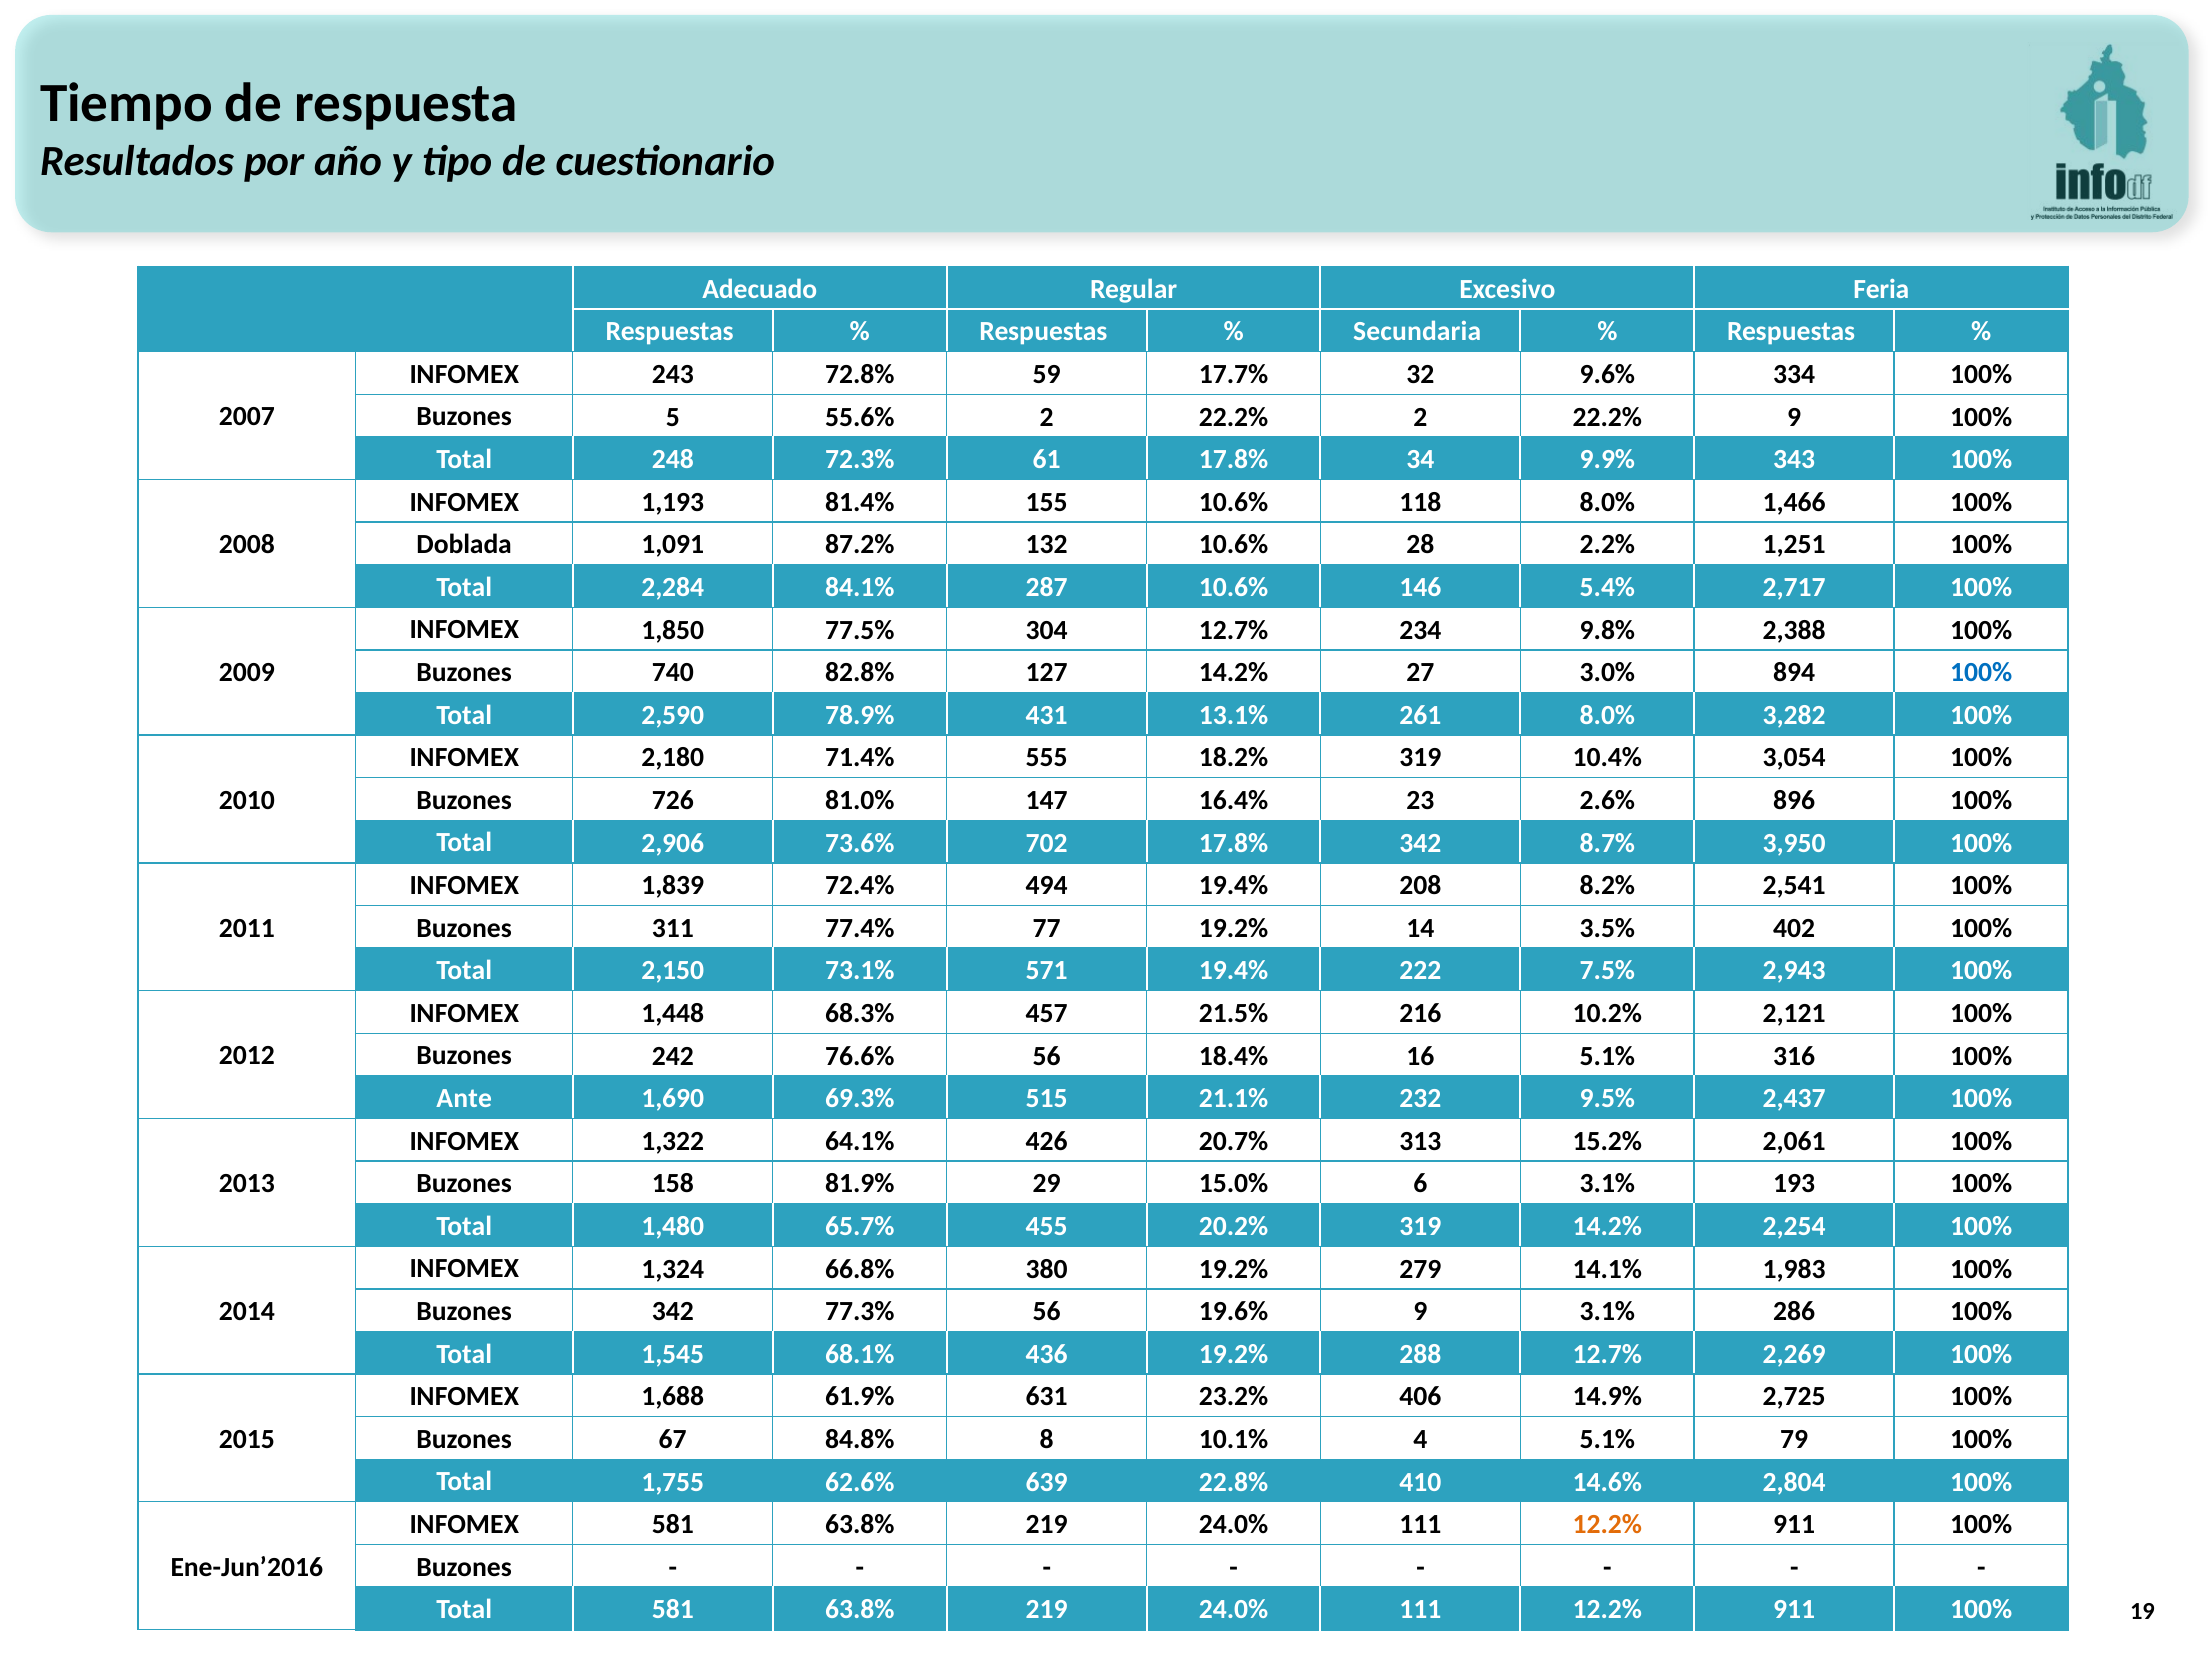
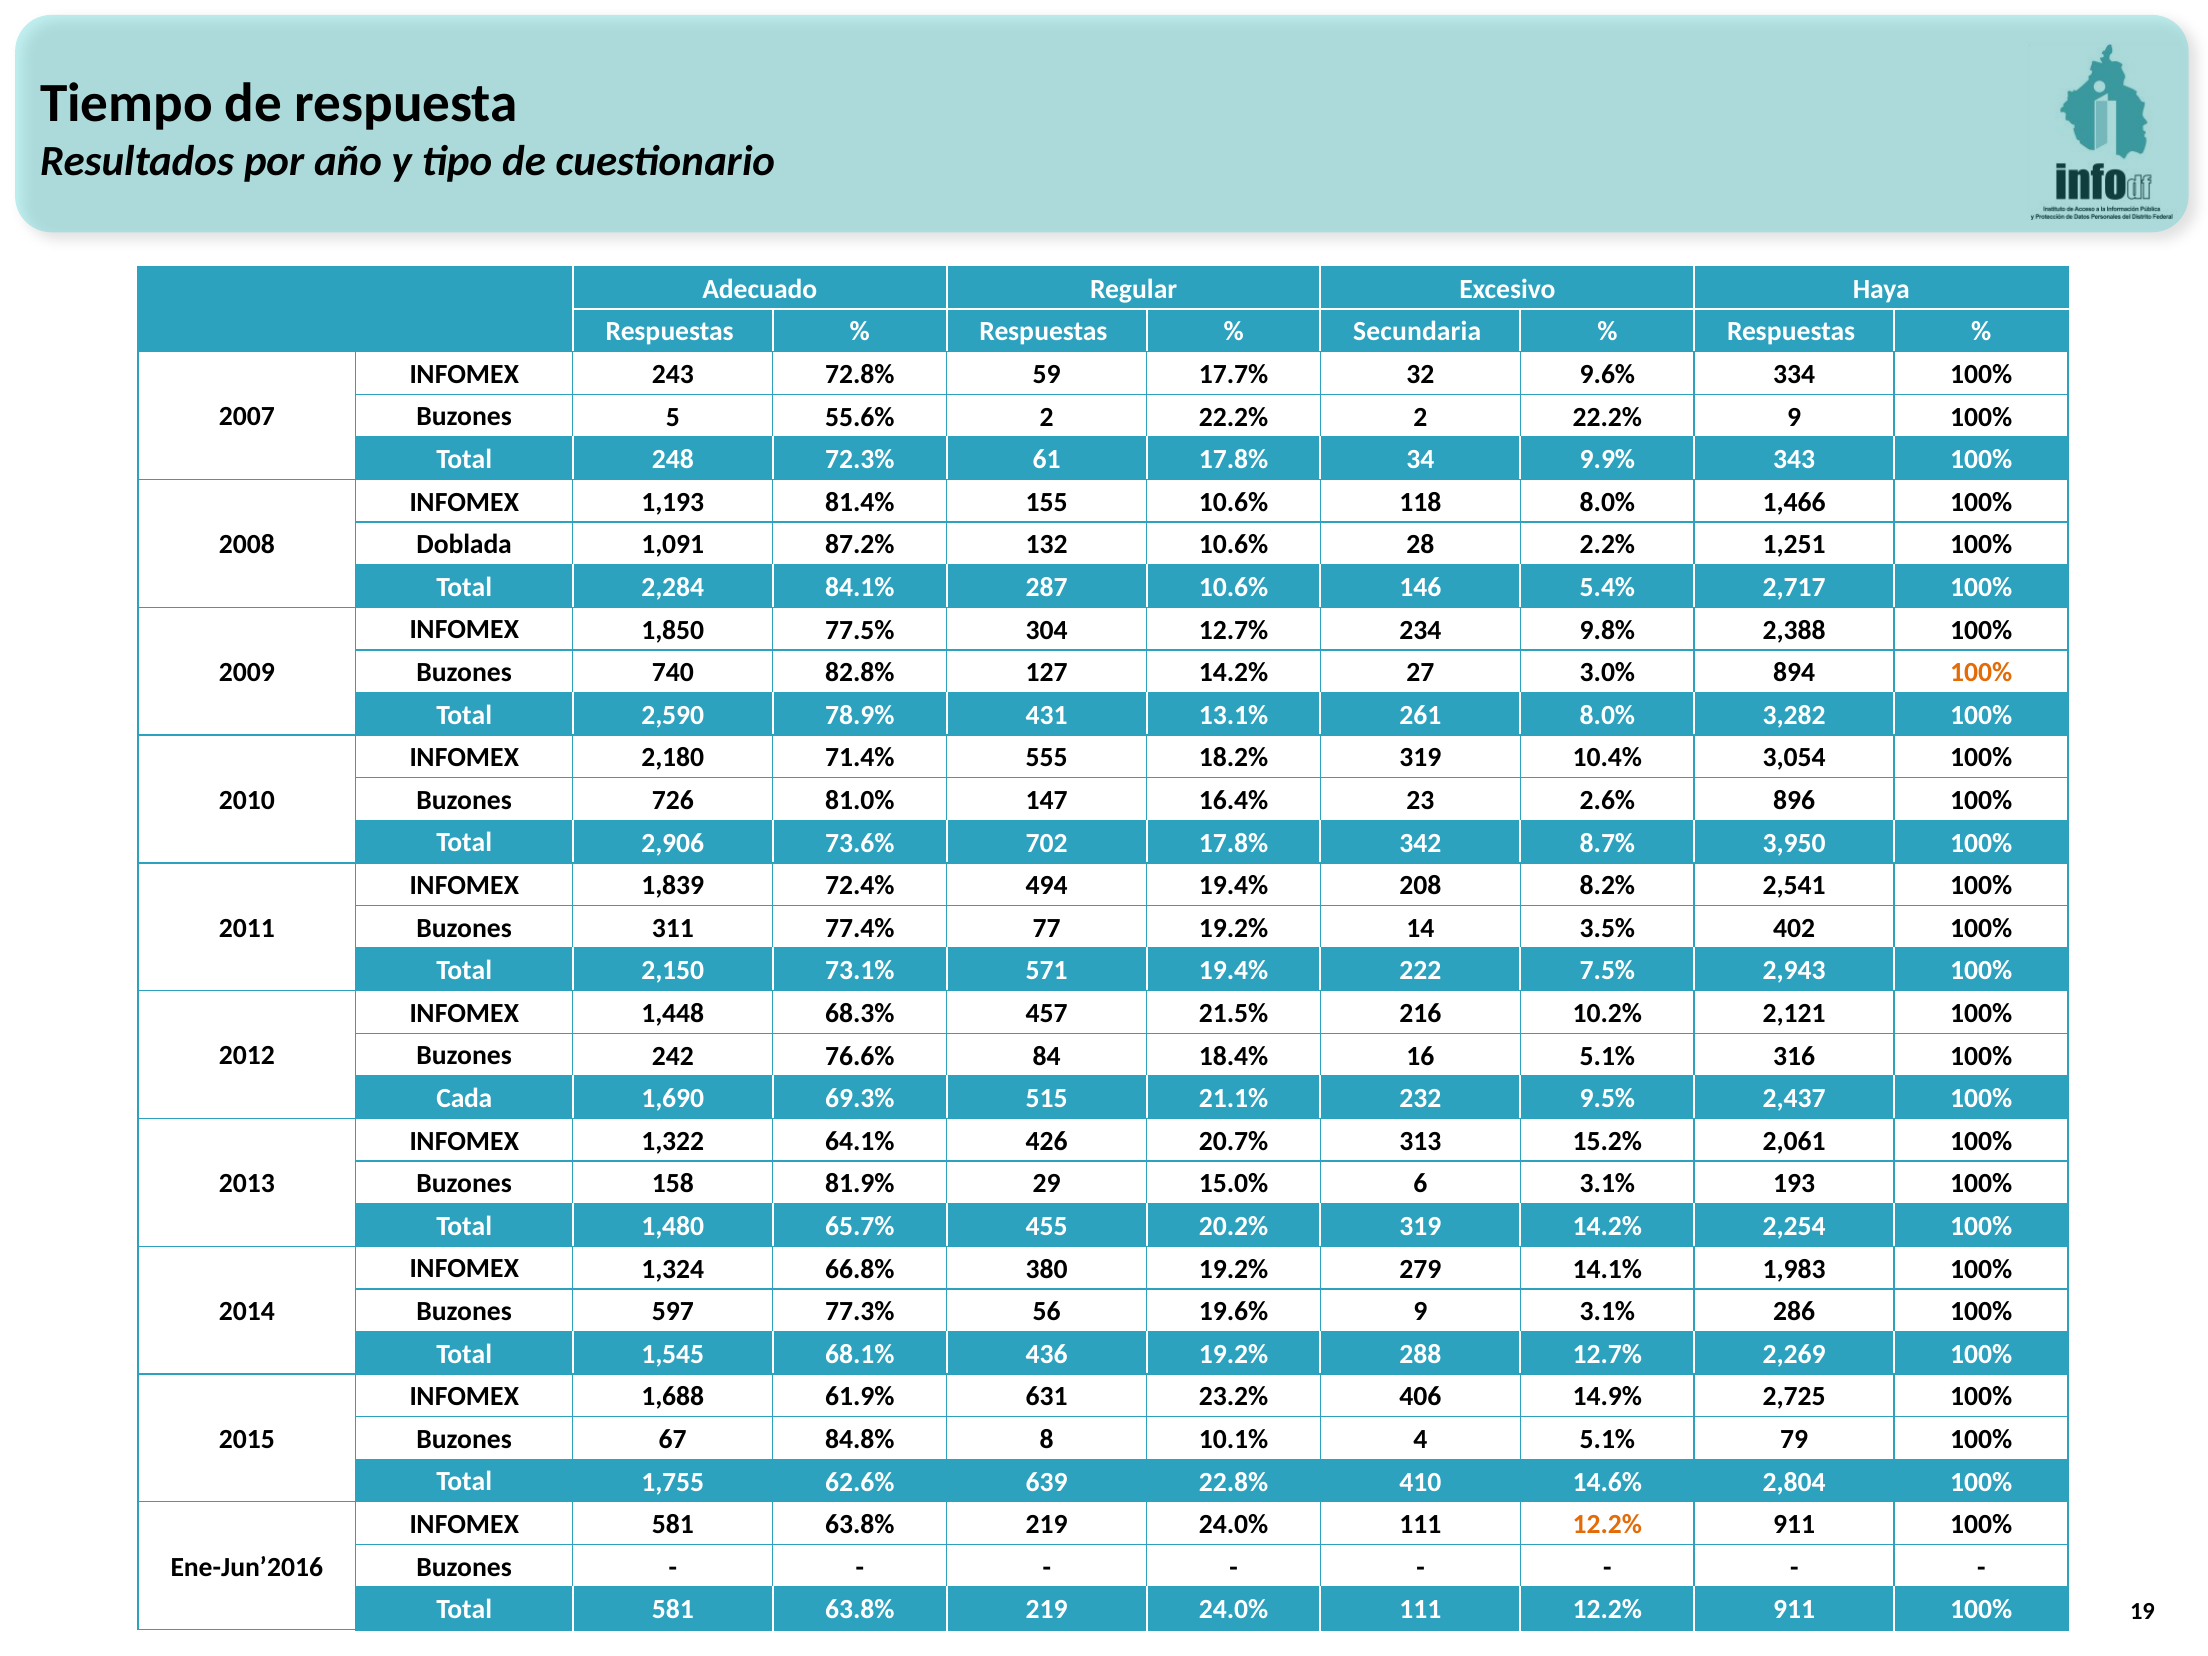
Feria: Feria -> Haya (1881, 289)
100% colour: blue -> orange (1981, 673)
76.6% 56: 56 -> 84 (1047, 1056)
Ante: Ante -> Cada (464, 1098)
Buzones 342: 342 -> 597 (673, 1312)
